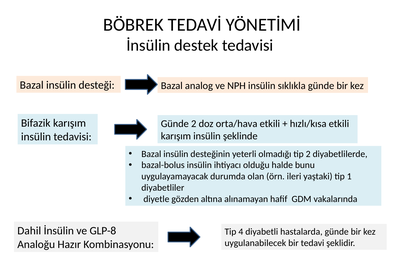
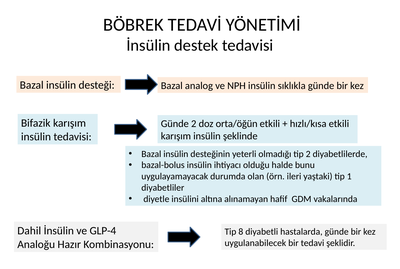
orta/hava: orta/hava -> orta/öğün (237, 124)
gözden: gözden -> insülini (185, 199)
GLP-8: GLP-8 -> GLP-4 (103, 231)
4: 4 -> 8 (241, 232)
